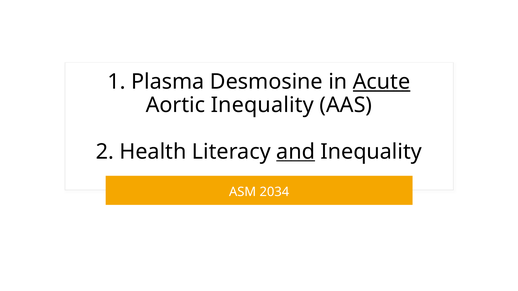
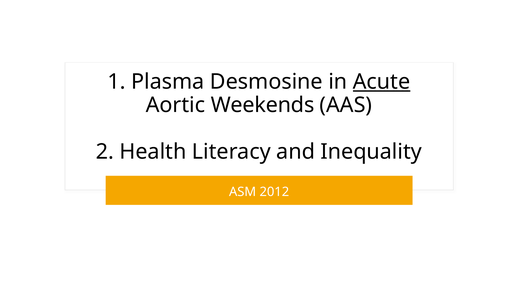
Aortic Inequality: Inequality -> Weekends (263, 105)
and underline: present -> none (296, 152)
2034: 2034 -> 2012 (274, 192)
